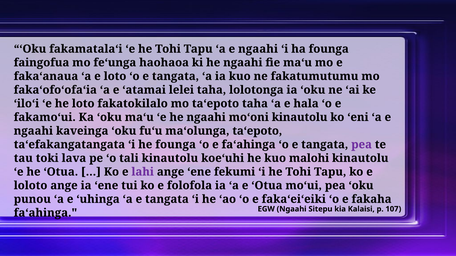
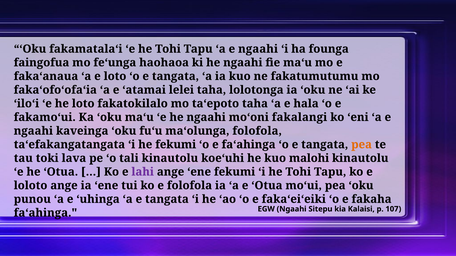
moʻoni kinautolu: kinautolu -> fakalangi (299, 117)
maʻolunga taʻepoto: taʻepoto -> folofola (257, 131)
he founga: founga -> fekumi (176, 145)
pea colour: purple -> orange (362, 145)
